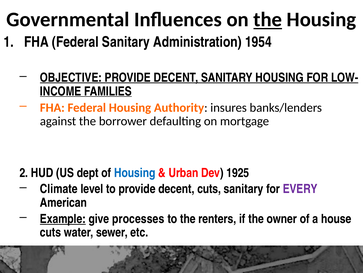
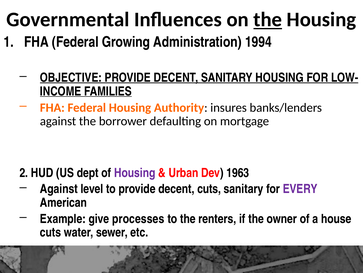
Federal Sanitary: Sanitary -> Growing (126, 42)
1954: 1954 -> 1994 (258, 42)
Housing colour: blue -> purple (135, 172)
1925: 1925 -> 1963 (238, 172)
Climate: Climate -> Against (59, 189)
Example underline: present -> none (63, 218)
